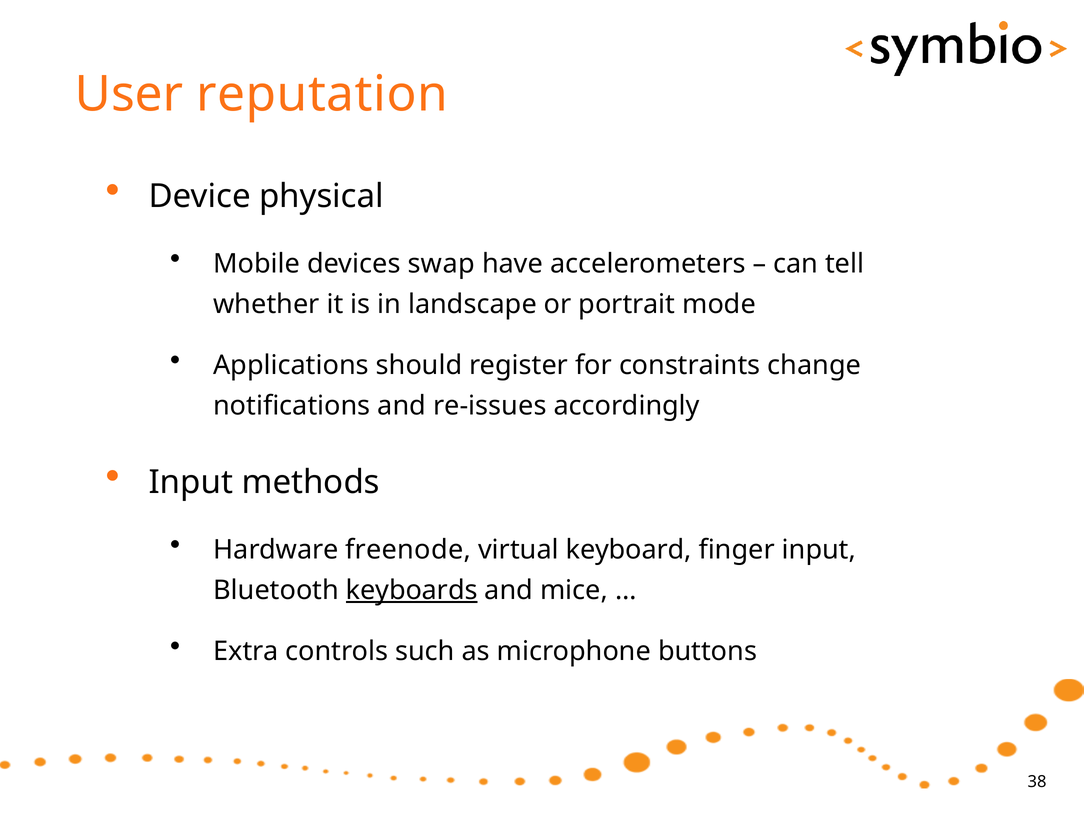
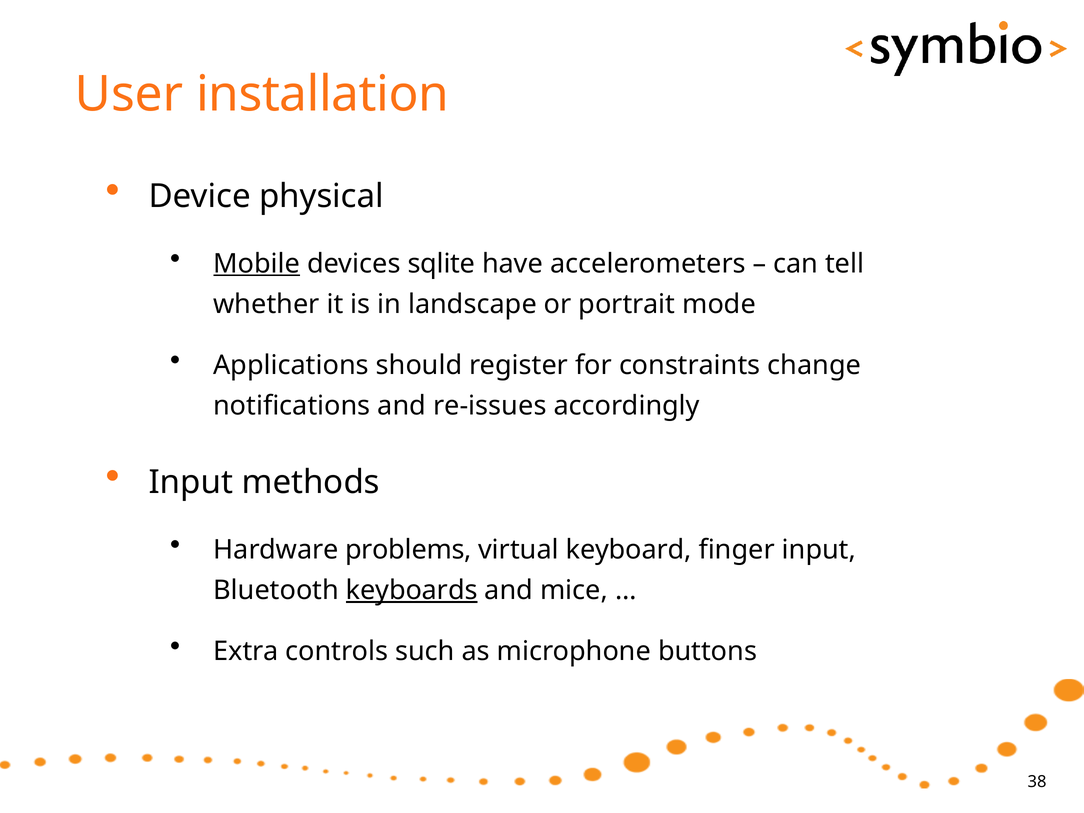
reputation: reputation -> installation (323, 94)
Mobile underline: none -> present (257, 264)
swap: swap -> sqlite (441, 264)
freenode: freenode -> problems (408, 550)
